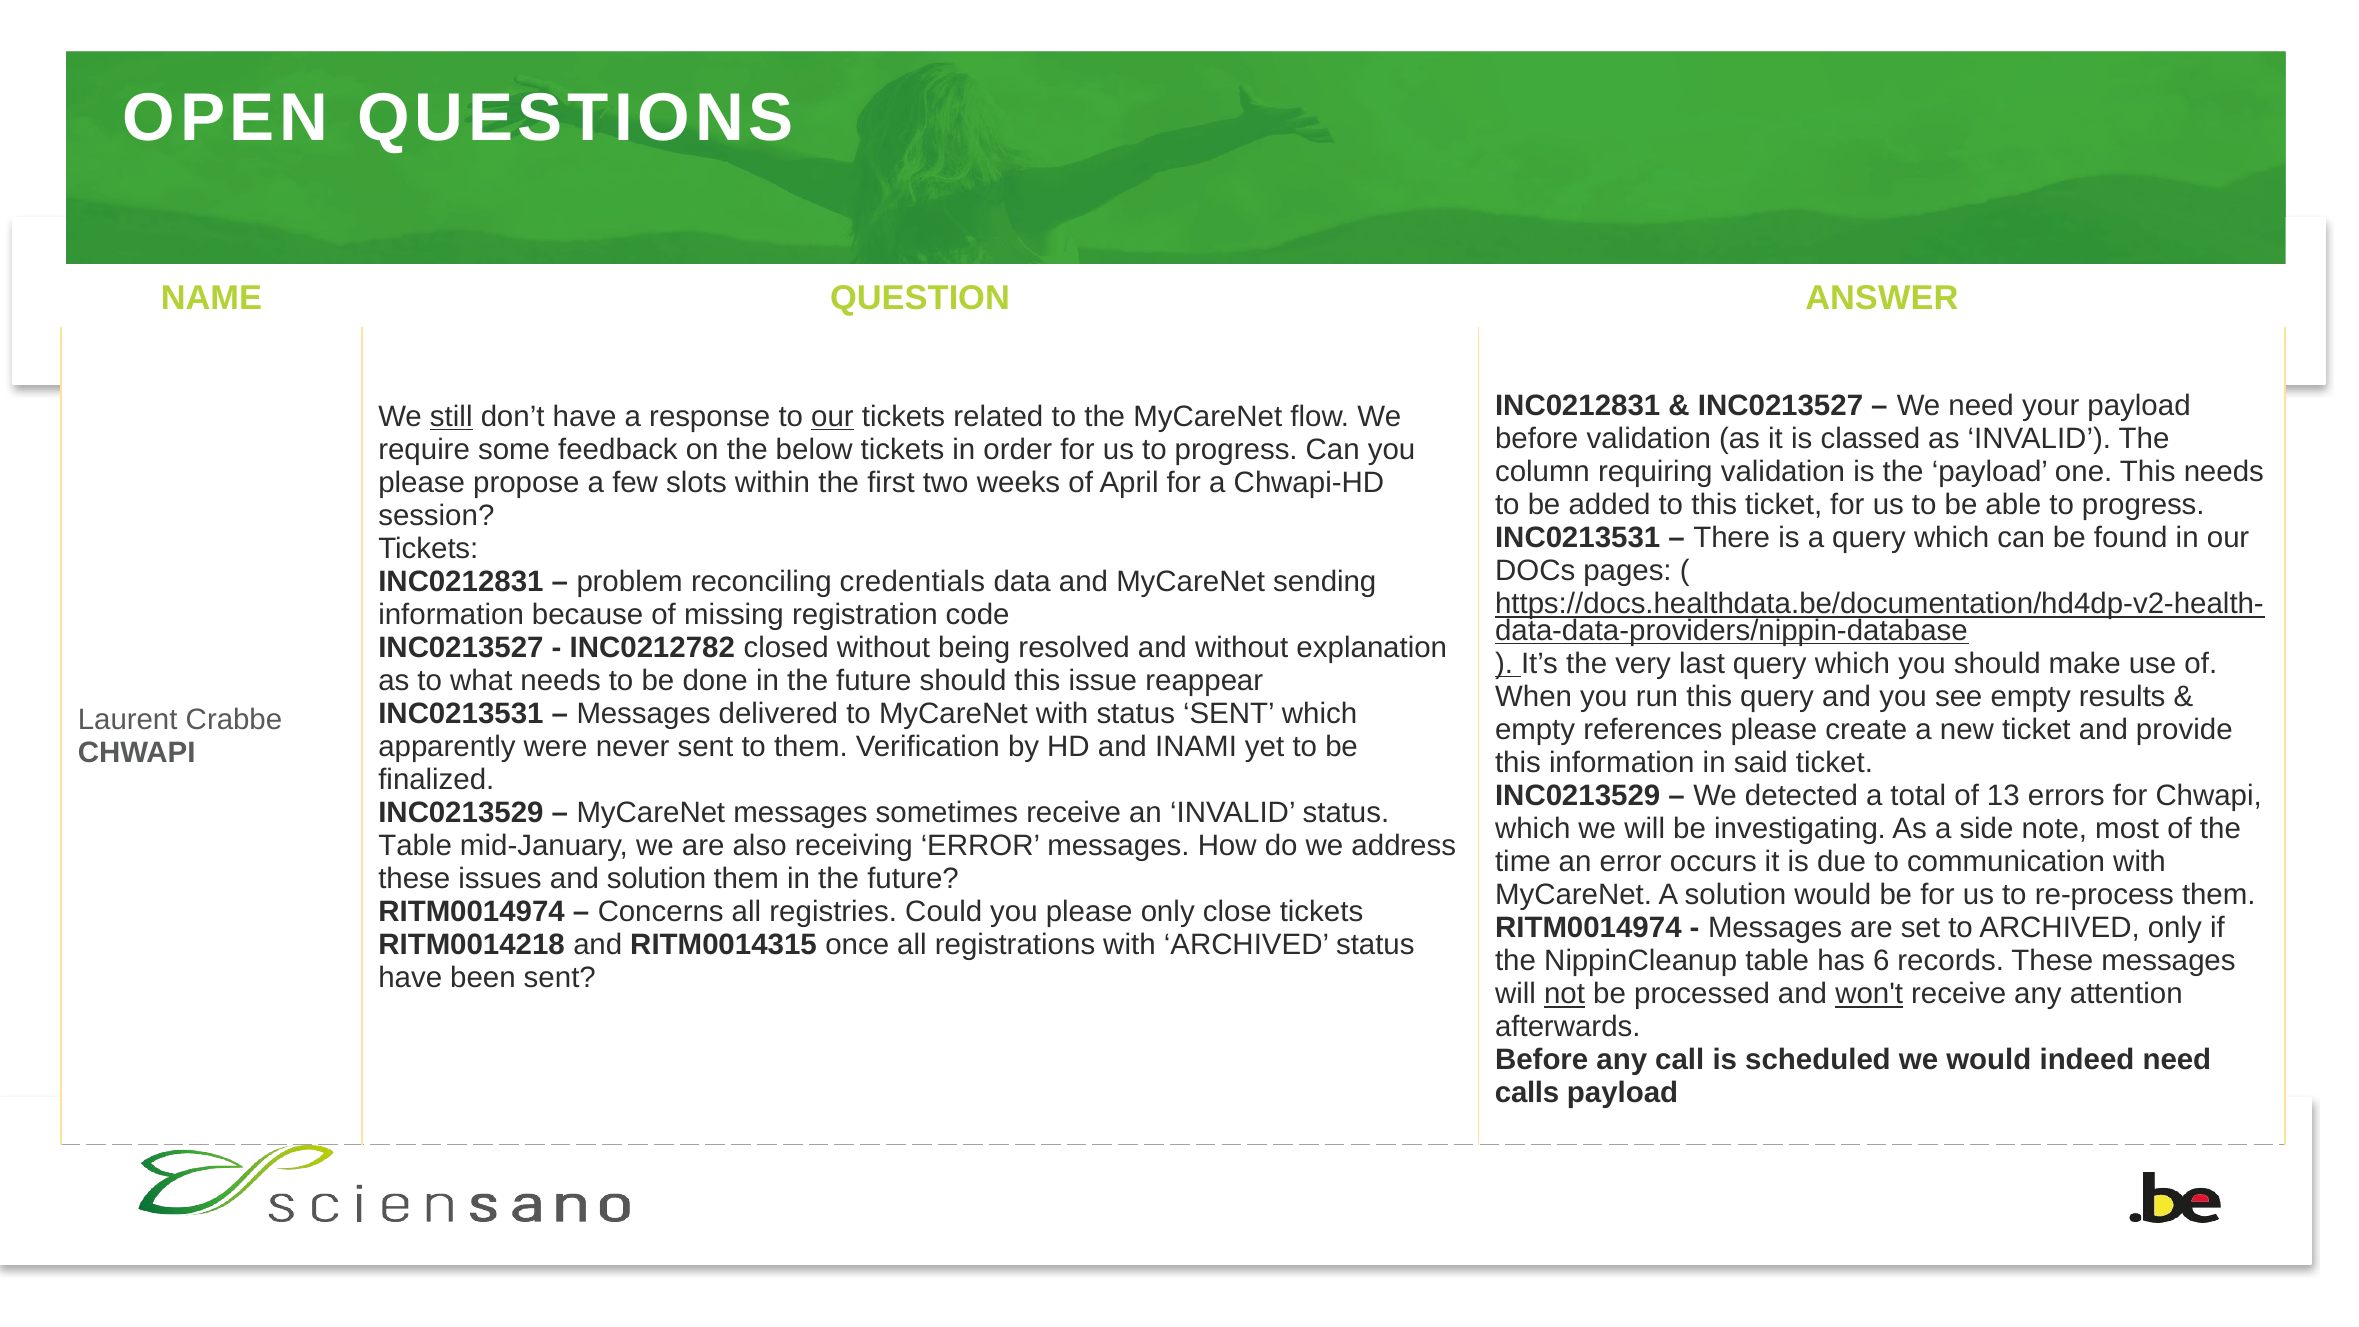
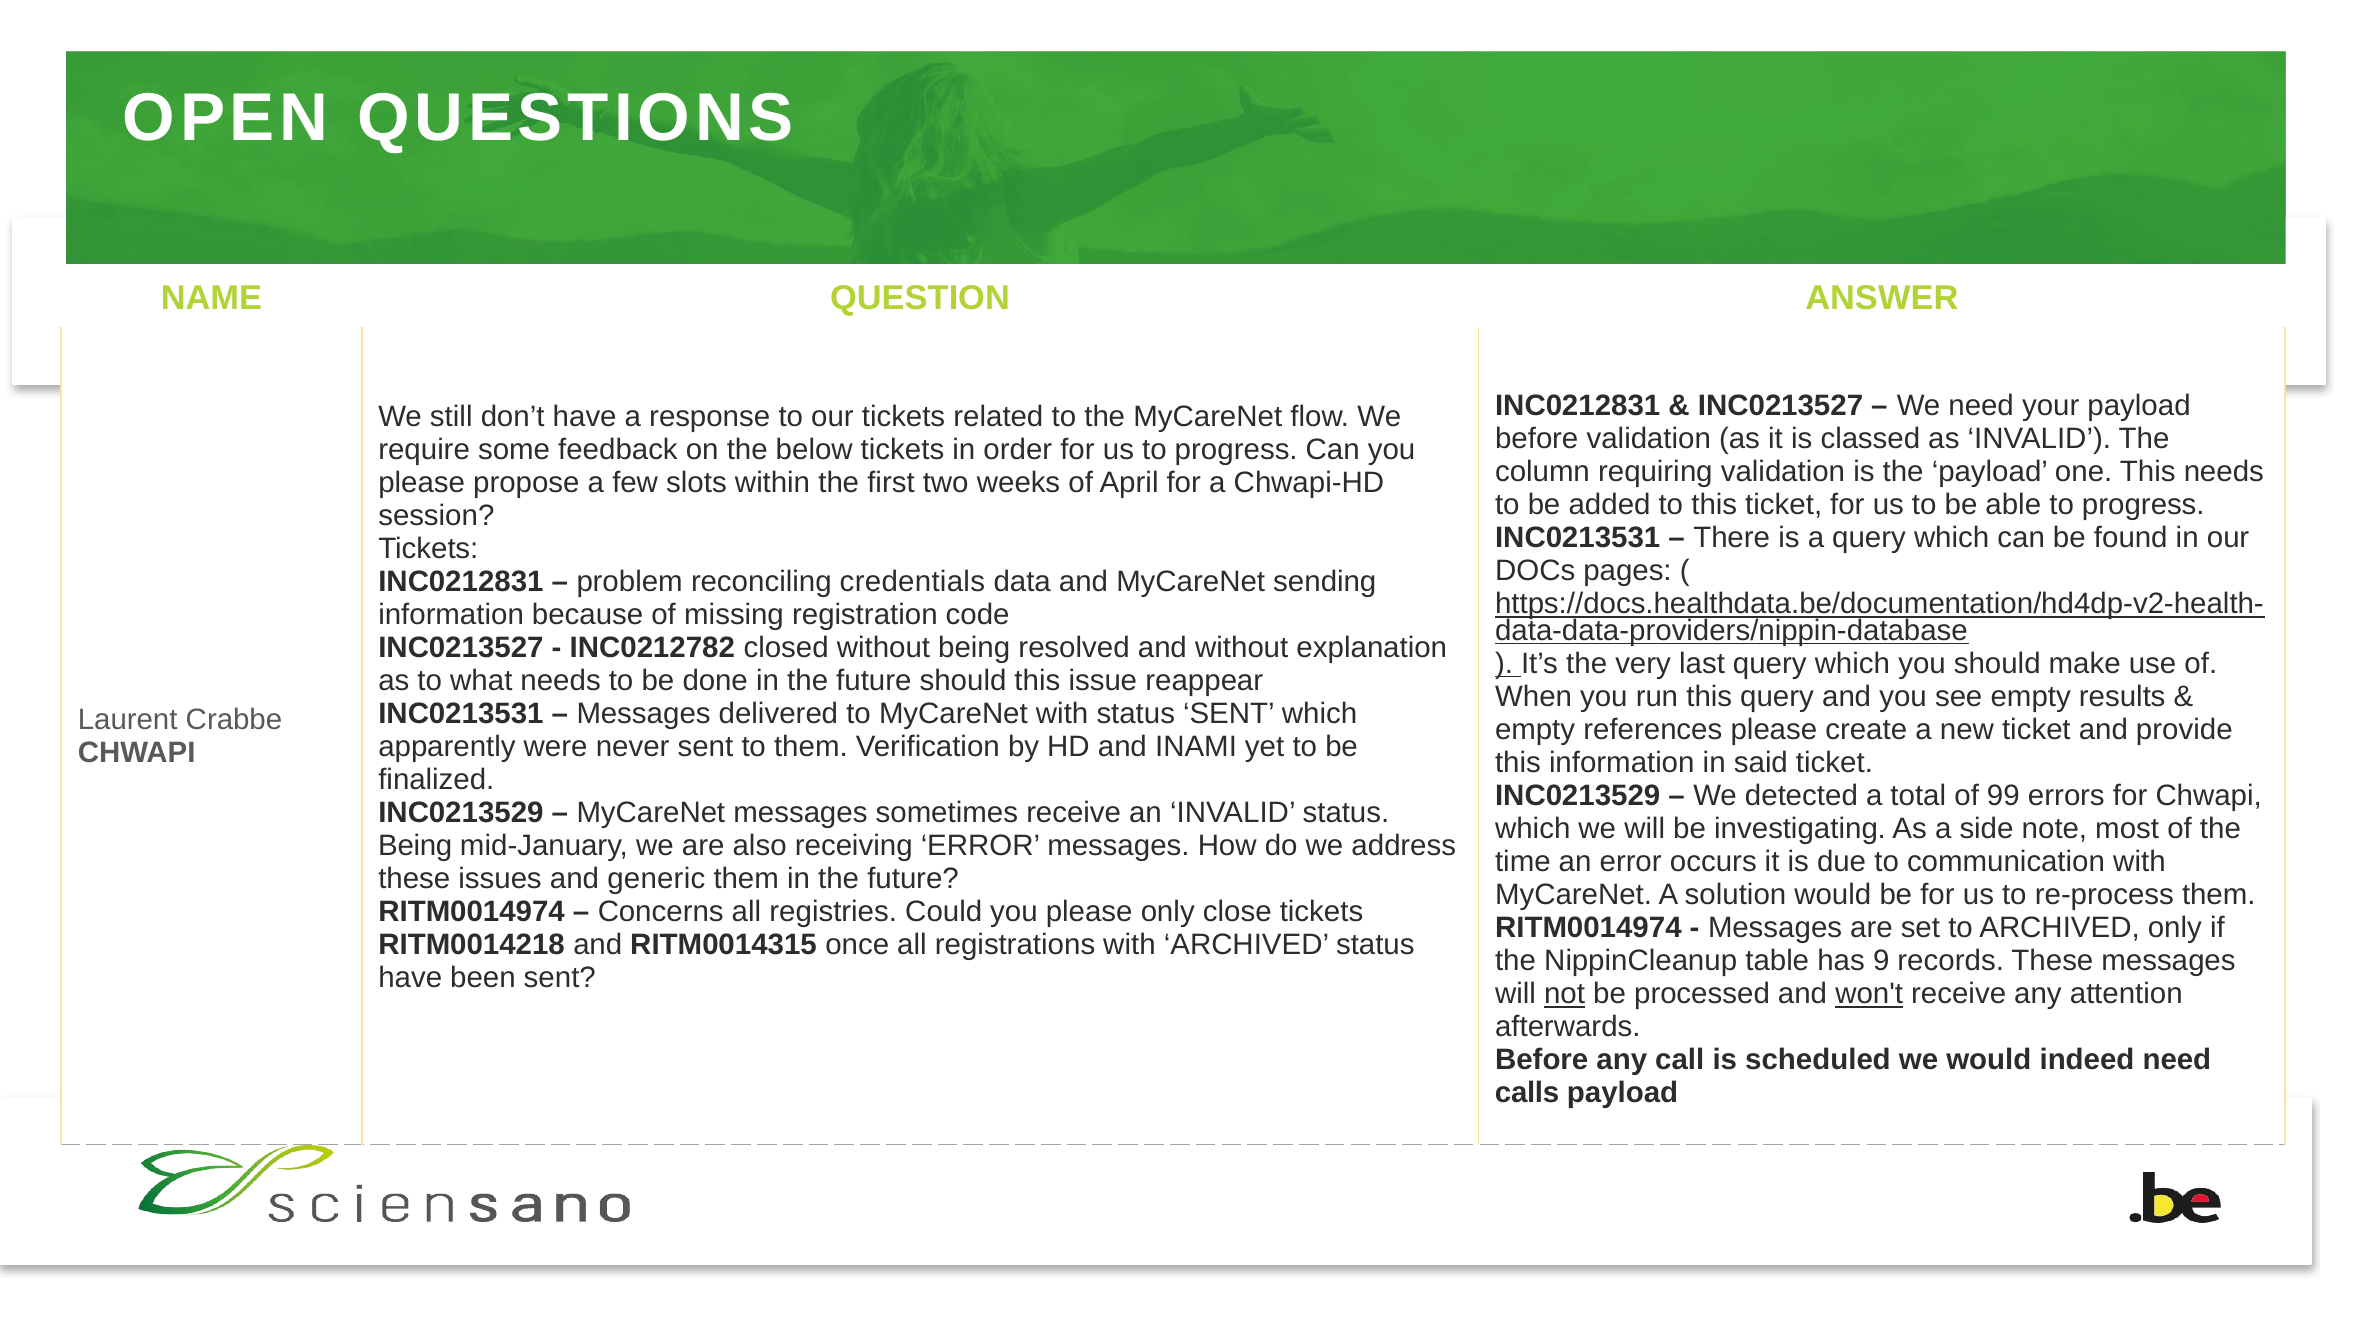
still underline: present -> none (451, 417)
our underline: present -> none (832, 417)
13: 13 -> 99 (2003, 796)
Table: Table -> Being (415, 846)
and solution: solution -> generic (656, 879)
6: 6 -> 9 (1881, 961)
